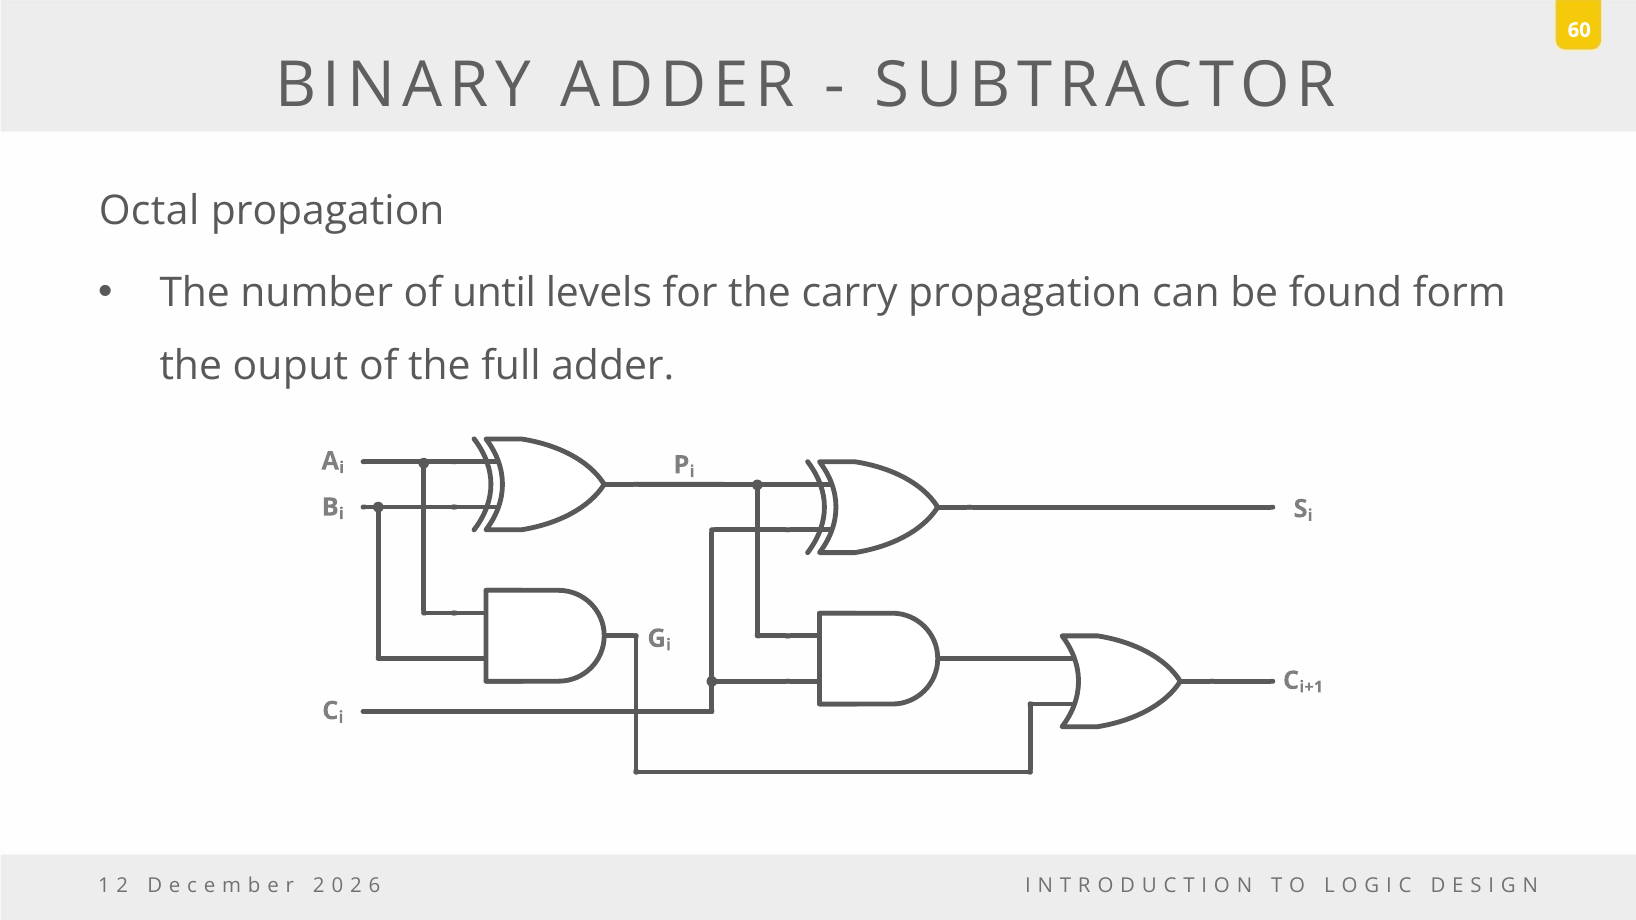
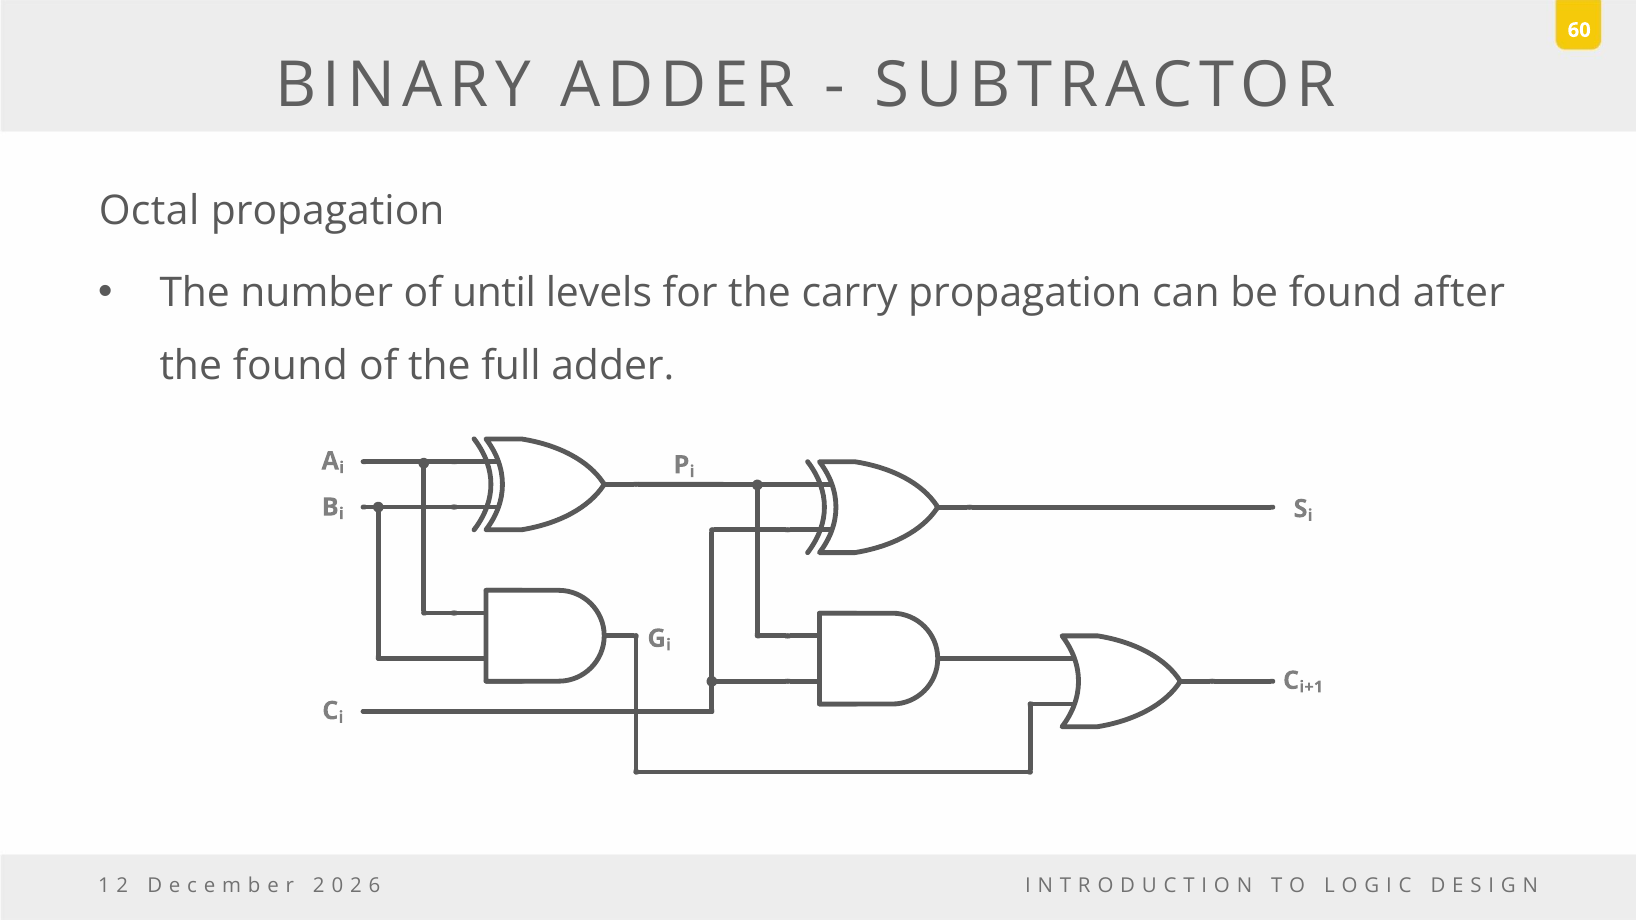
form: form -> after (1459, 293)
the ouput: ouput -> found (290, 366)
